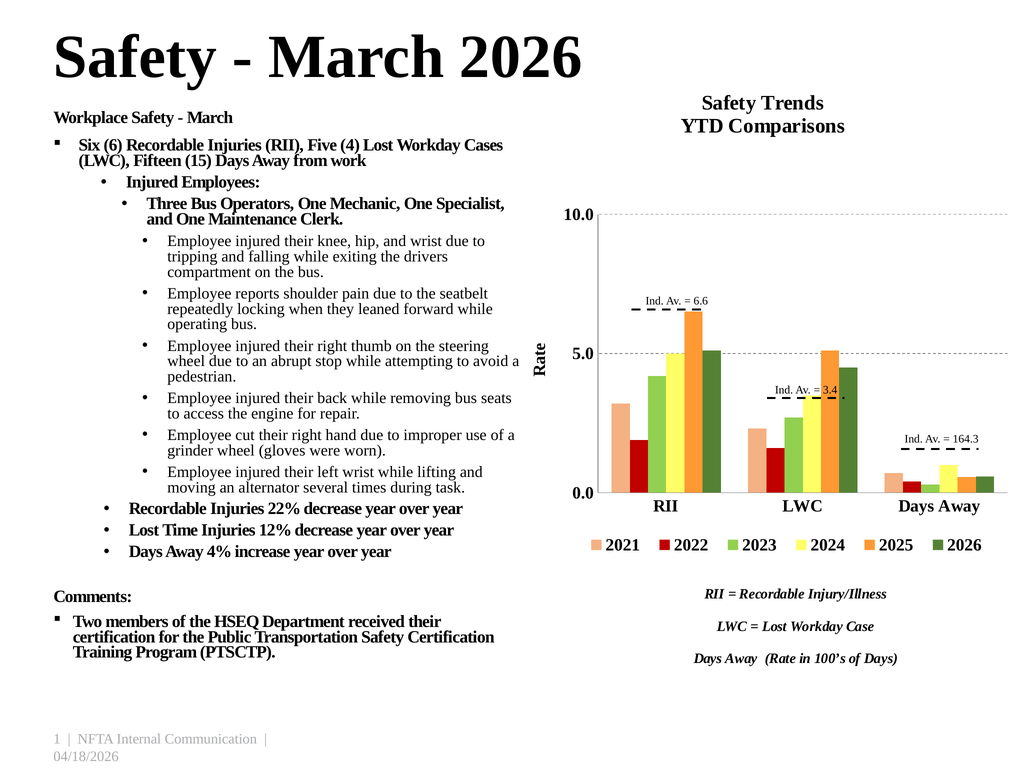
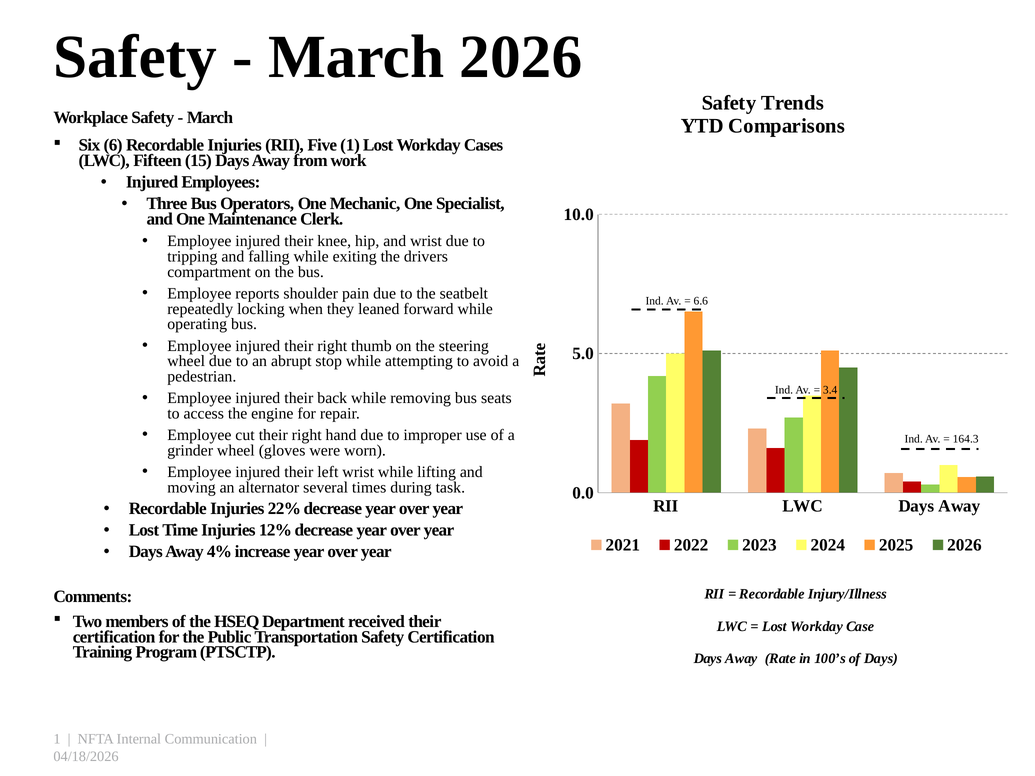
Five 4: 4 -> 1 (350, 145)
